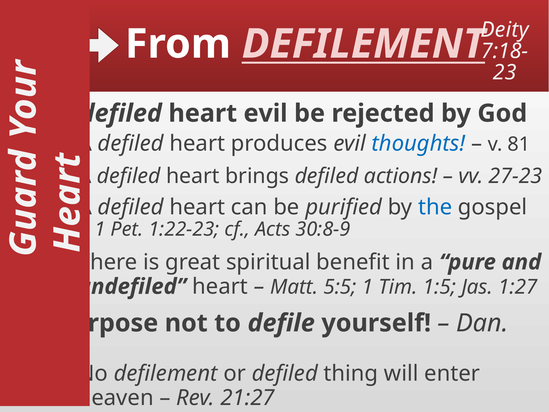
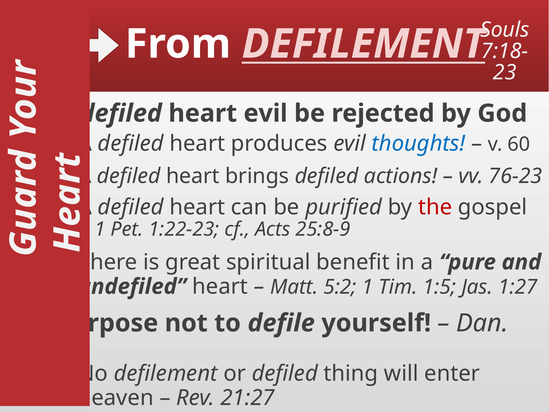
Deity: Deity -> Souls (505, 30)
81: 81 -> 60 (519, 144)
27-23: 27-23 -> 76-23 (516, 176)
the colour: blue -> red (435, 207)
30:8-9: 30:8-9 -> 25:8-9 (323, 229)
5:5: 5:5 -> 5:2 (340, 287)
